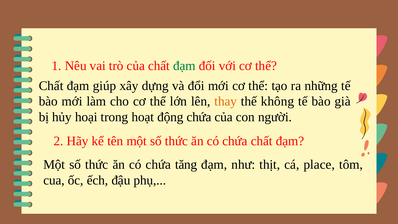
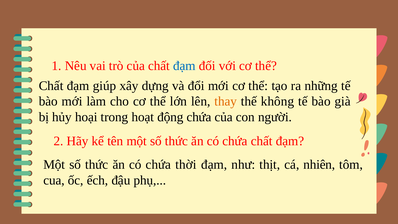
đạm colour: green -> blue (184, 66)
tăng: tăng -> thời (186, 164)
place: place -> nhiên (319, 164)
